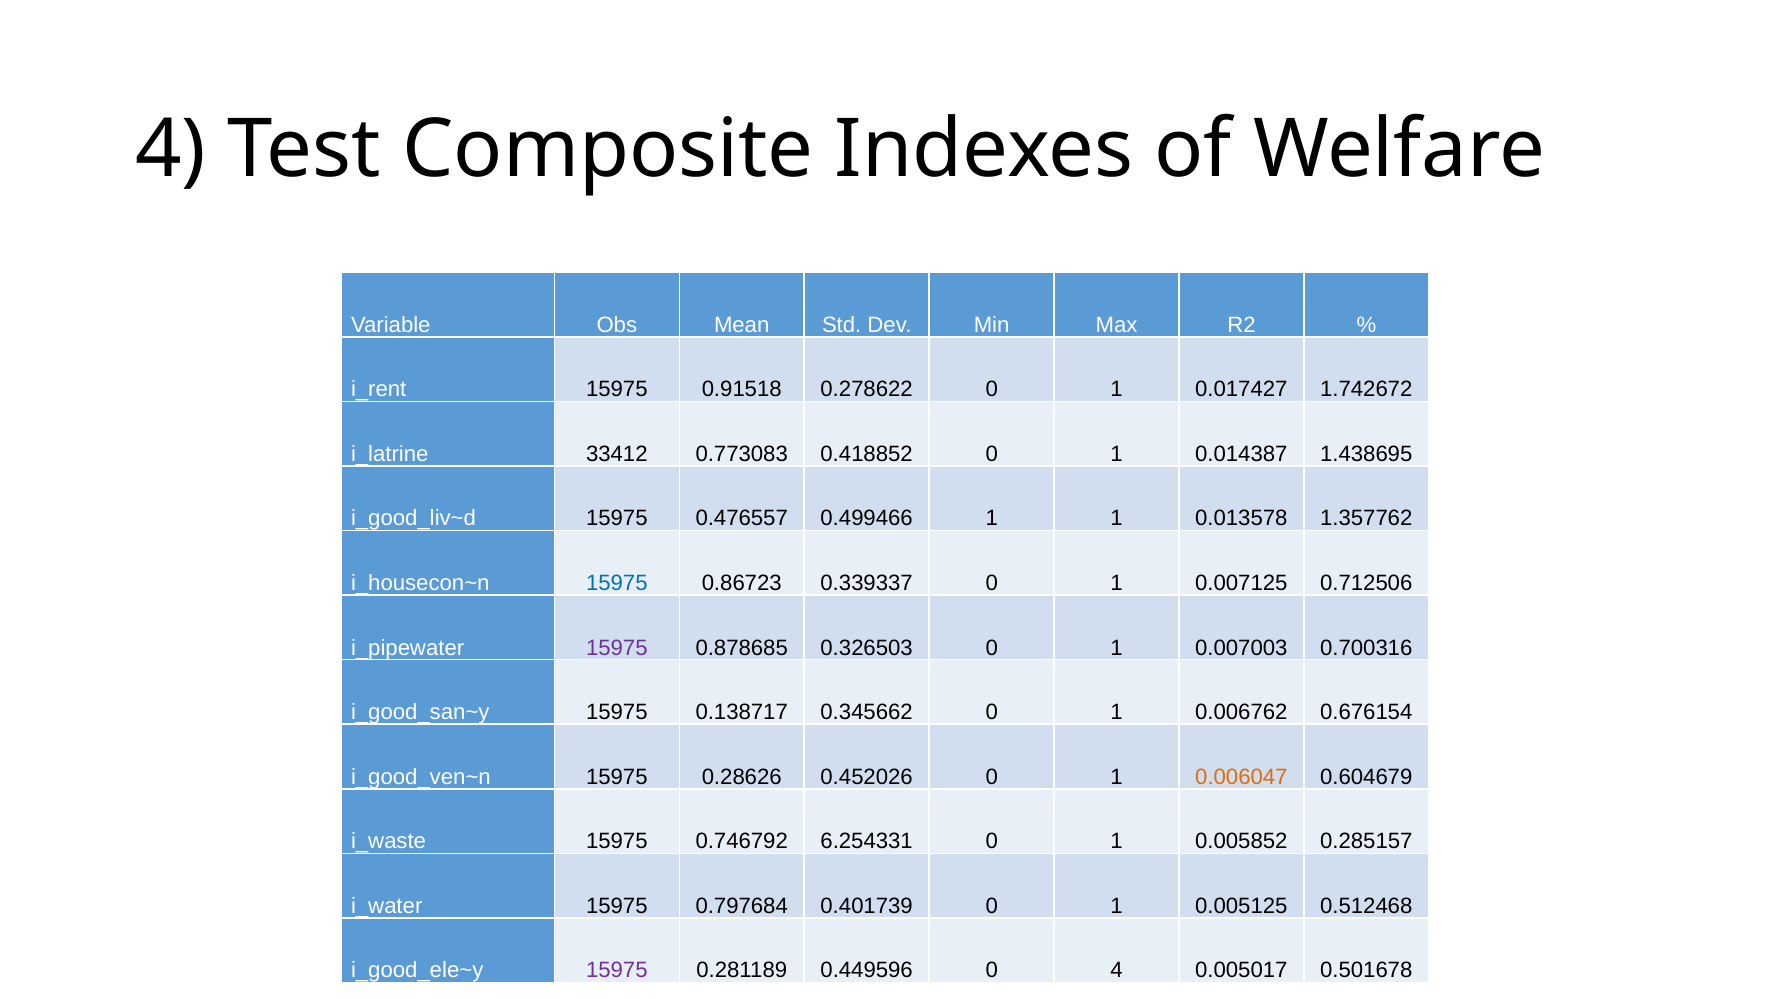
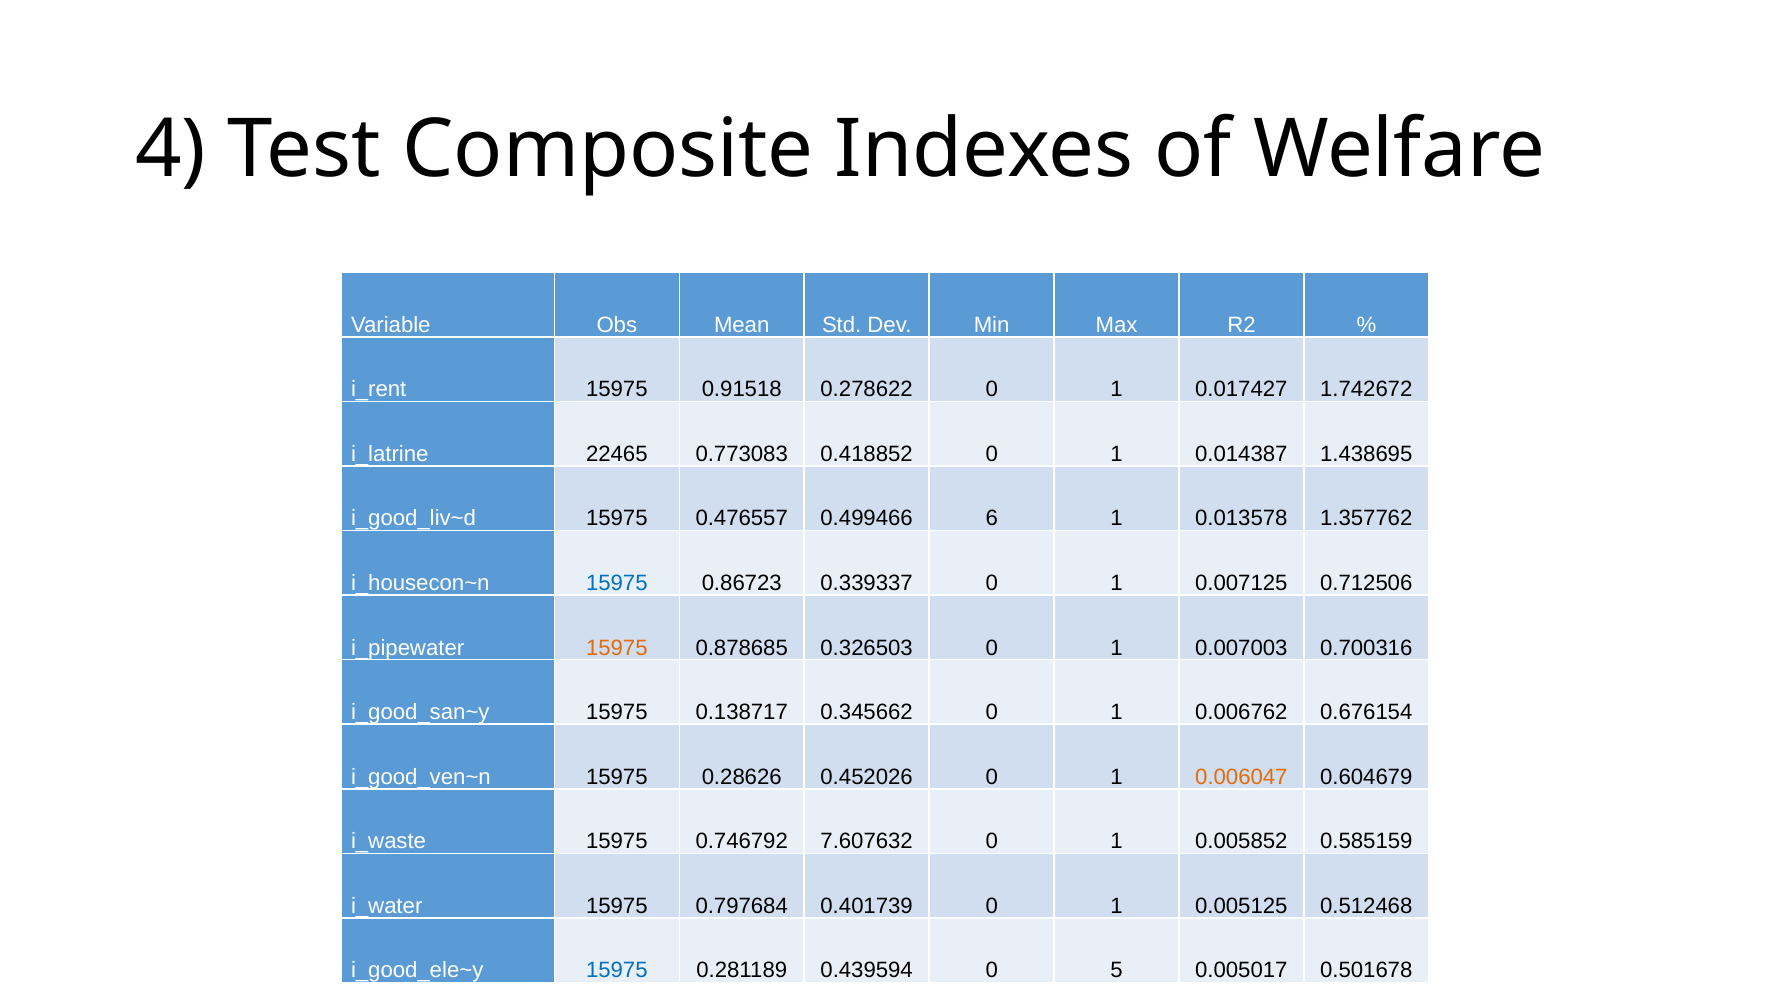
33412: 33412 -> 22465 (617, 454)
0.499466 1: 1 -> 6 (992, 519)
15975 colour: purple -> orange (617, 648)
6.254331: 6.254331 -> 7.607632 (867, 841)
0.285157: 0.285157 -> 0.585159 (1366, 841)
15975 colour: purple -> blue (617, 970)
0.449596: 0.449596 -> 0.439594 (867, 970)
0 4: 4 -> 5 (1117, 970)
